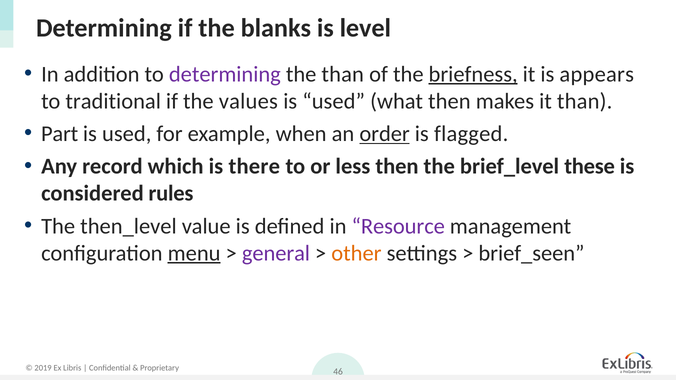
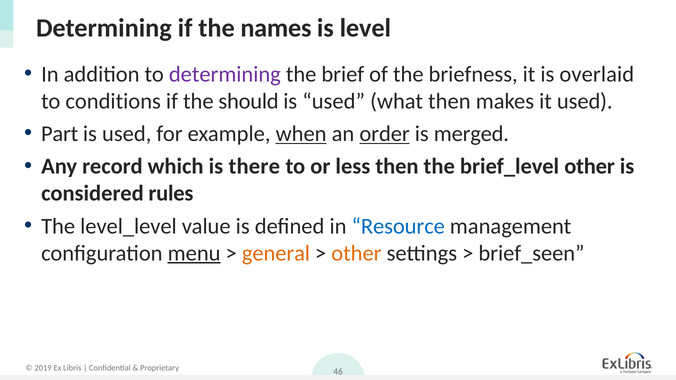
blanks: blanks -> names (276, 28)
the than: than -> brief (343, 74)
briefness underline: present -> none (473, 74)
appears: appears -> overlaid (597, 74)
traditional: traditional -> conditions (113, 101)
values: values -> should (249, 101)
it than: than -> used (585, 101)
when underline: none -> present (301, 134)
flagged: flagged -> merged (471, 134)
brief_level these: these -> other (590, 167)
then_level: then_level -> level_level (129, 226)
Resource colour: purple -> blue (398, 226)
general colour: purple -> orange (276, 253)
